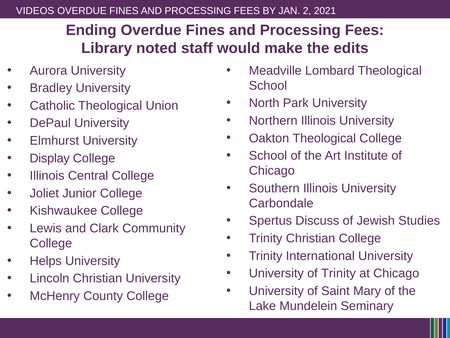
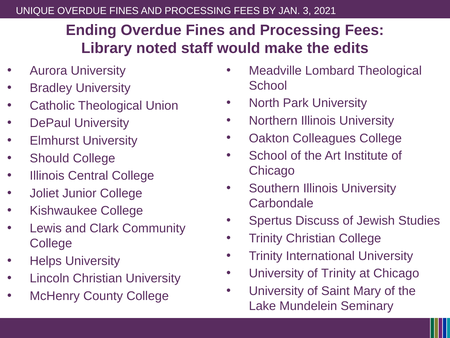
VIDEOS: VIDEOS -> UNIQUE (35, 11)
2: 2 -> 3 (307, 11)
Oakton Theological: Theological -> Colleagues (324, 138)
Display: Display -> Should (50, 158)
